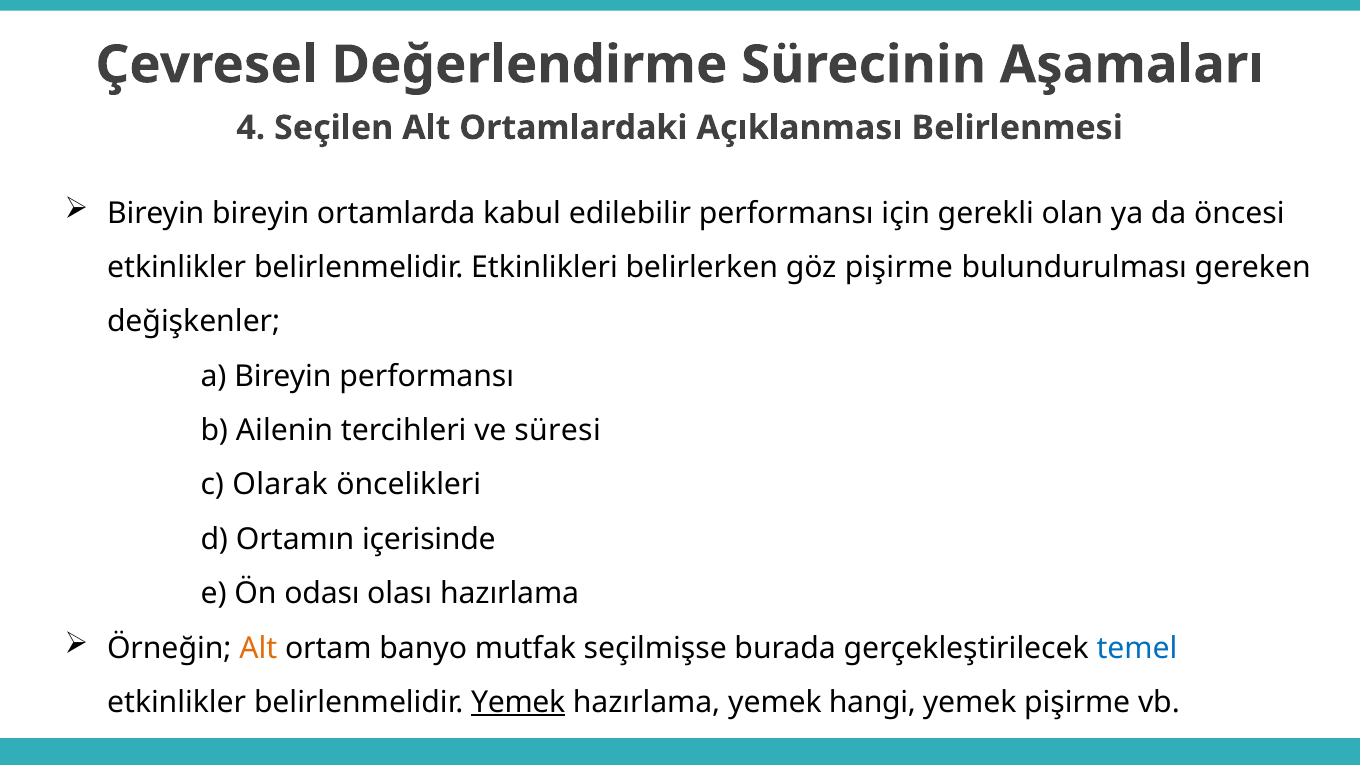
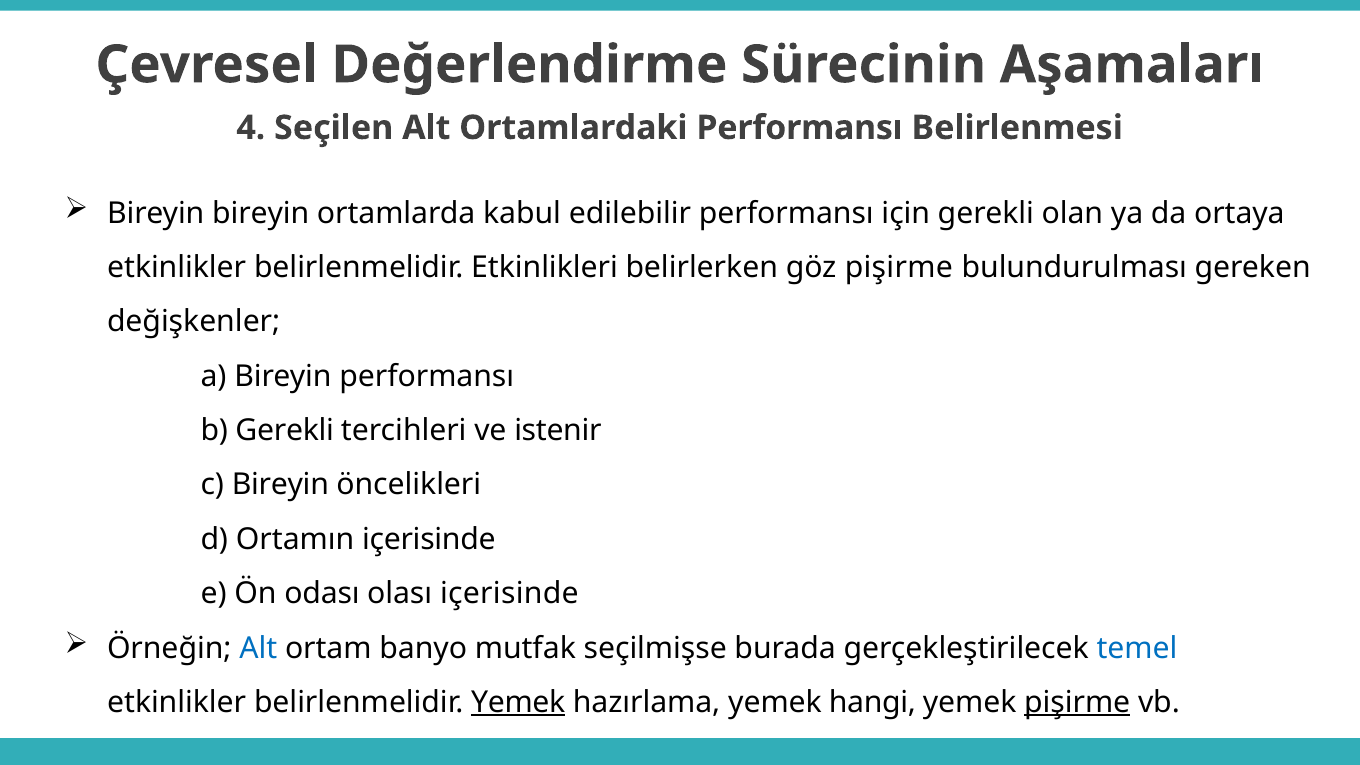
Ortamlardaki Açıklanması: Açıklanması -> Performansı (800, 128)
öncesi: öncesi -> ortaya (1239, 213)
b Ailenin: Ailenin -> Gerekli (285, 431)
süresi: süresi -> istenir (558, 431)
c Olarak: Olarak -> Bireyin (280, 485)
olası hazırlama: hazırlama -> içerisinde (509, 594)
Alt colour: orange -> blue (258, 648)
pişirme underline: none -> present (1077, 702)
